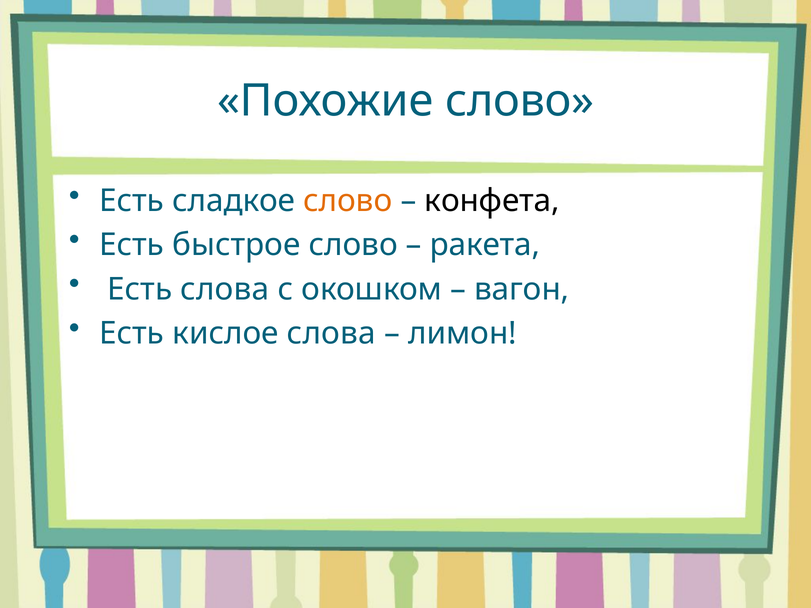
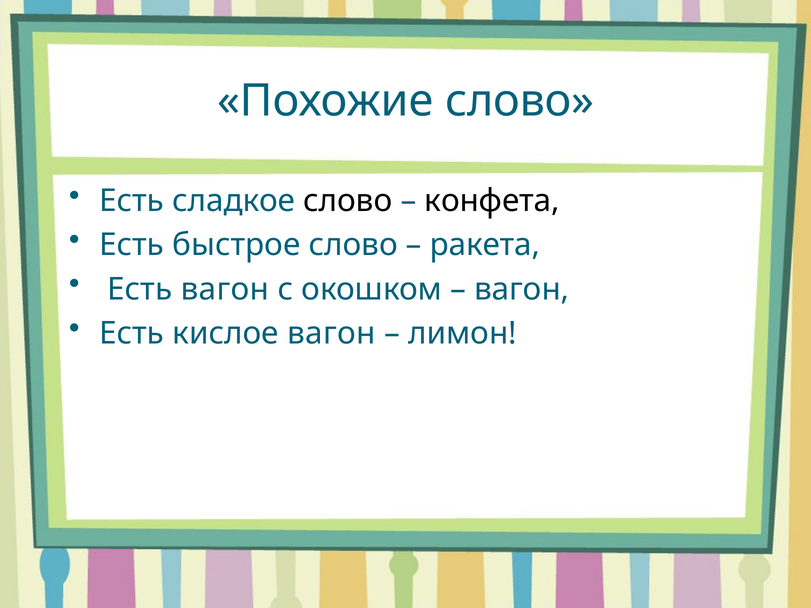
слово colour: orange -> black (348, 201)
Есть слова: слова -> вагон (225, 289)
кислое слова: слова -> вагон (331, 333)
